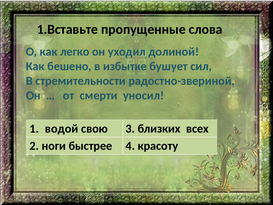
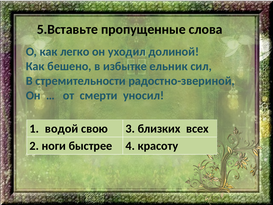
1.Вставьте: 1.Вставьте -> 5.Вставьте (67, 29)
бушует: бушует -> ельник (169, 66)
